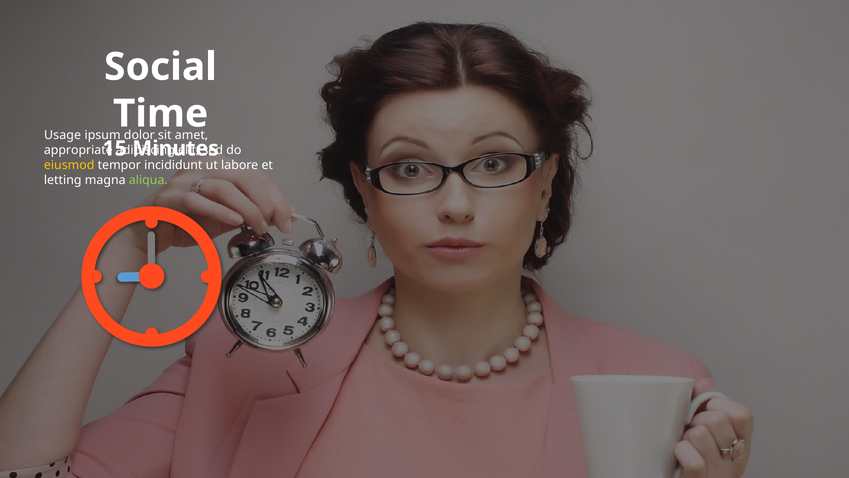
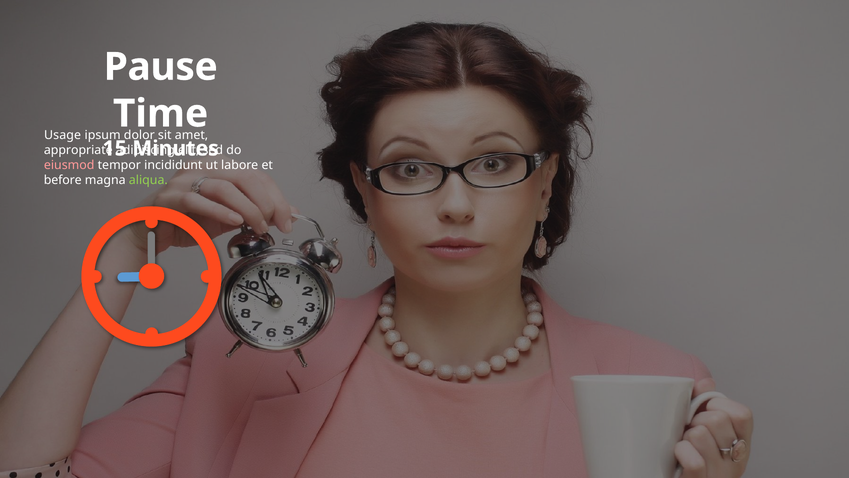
Social: Social -> Pause (161, 67)
eiusmod colour: yellow -> pink (69, 165)
letting: letting -> before (63, 180)
